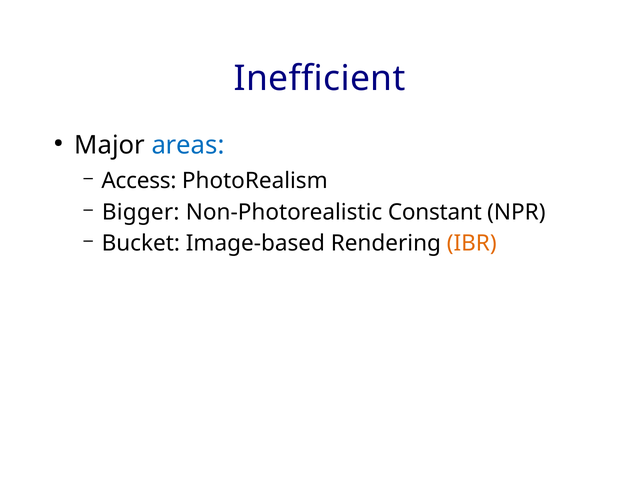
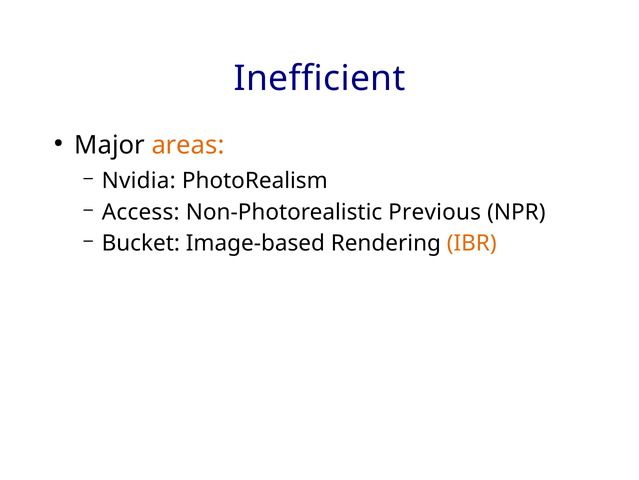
areas colour: blue -> orange (188, 145)
Access: Access -> Nvidia (139, 181)
Bigger: Bigger -> Access (141, 212)
Constant: Constant -> Previous (435, 212)
